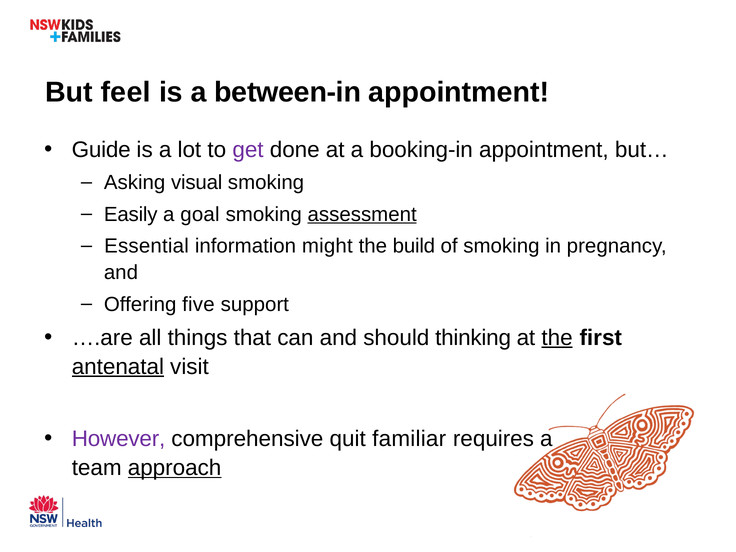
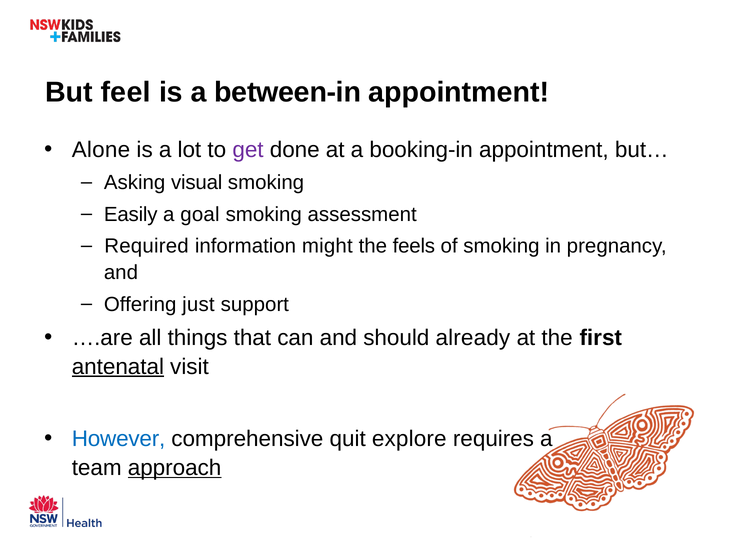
Guide: Guide -> Alone (101, 150)
assessment underline: present -> none (362, 214)
Essential: Essential -> Required (147, 246)
build: build -> feels (414, 246)
five: five -> just (198, 304)
thinking: thinking -> already (473, 338)
the underline: present -> none (557, 338)
However colour: purple -> blue (119, 439)
familiar: familiar -> explore (409, 439)
